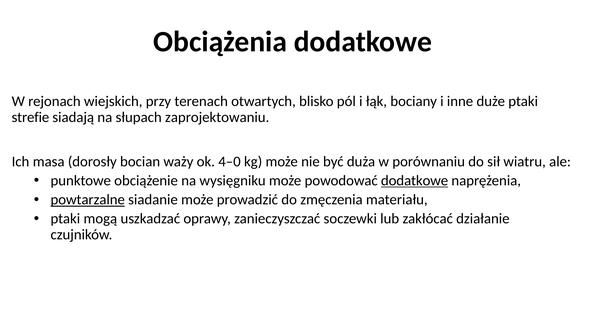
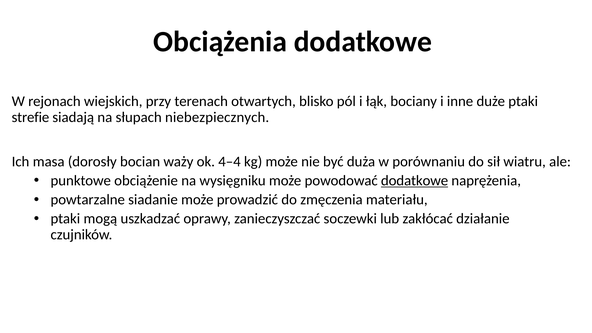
zaprojektowaniu: zaprojektowaniu -> niebezpiecznych (217, 117)
4–0: 4–0 -> 4–4 (229, 162)
powtarzalne underline: present -> none (88, 200)
